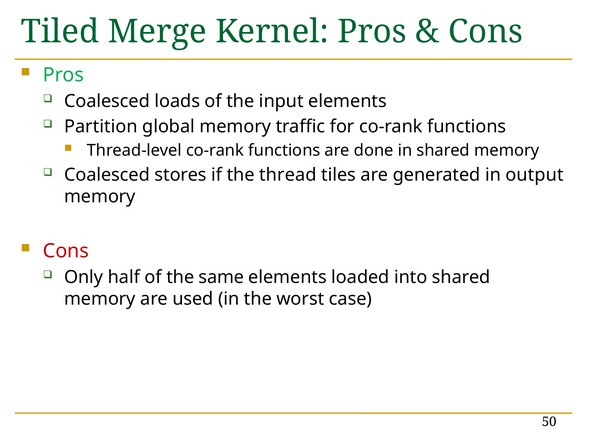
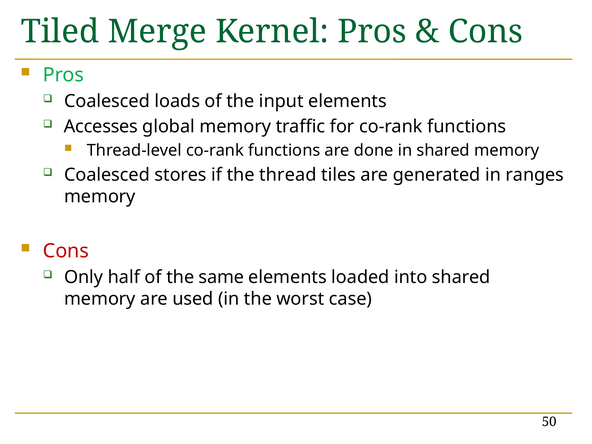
Partition: Partition -> Accesses (101, 127)
output: output -> ranges (535, 175)
